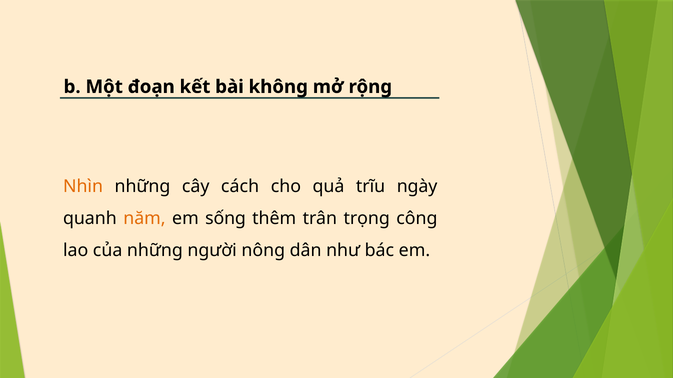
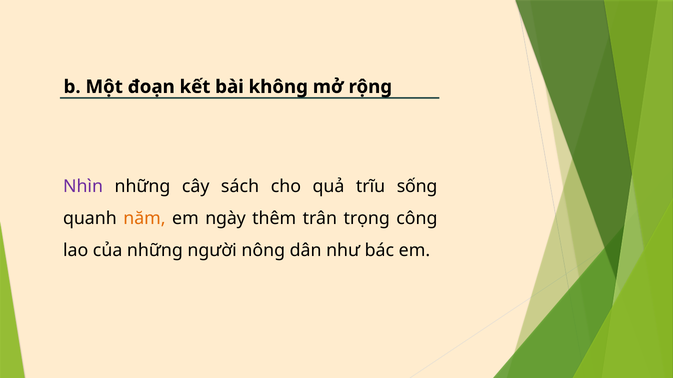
Nhìn colour: orange -> purple (83, 187)
cách: cách -> sách (240, 187)
ngày: ngày -> sống (417, 187)
sống: sống -> ngày (226, 219)
